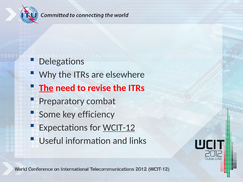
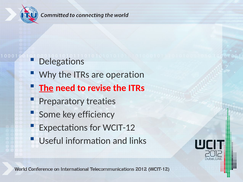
elsewhere: elsewhere -> operation (125, 75)
combat: combat -> treaties (101, 101)
WCIT-12 underline: present -> none (119, 128)
